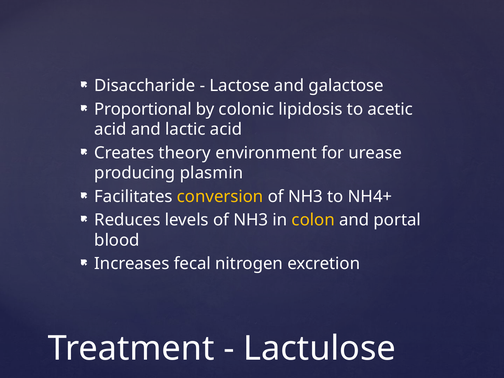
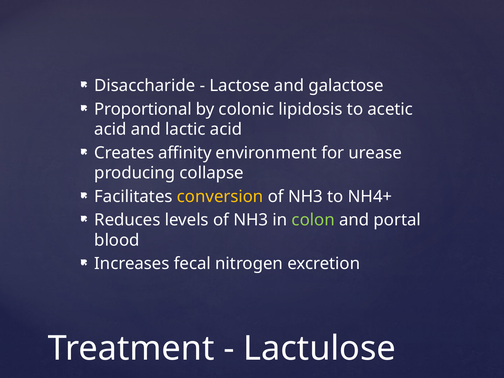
theory: theory -> affinity (185, 153)
plasmin: plasmin -> collapse (212, 173)
colon colour: yellow -> light green (313, 220)
